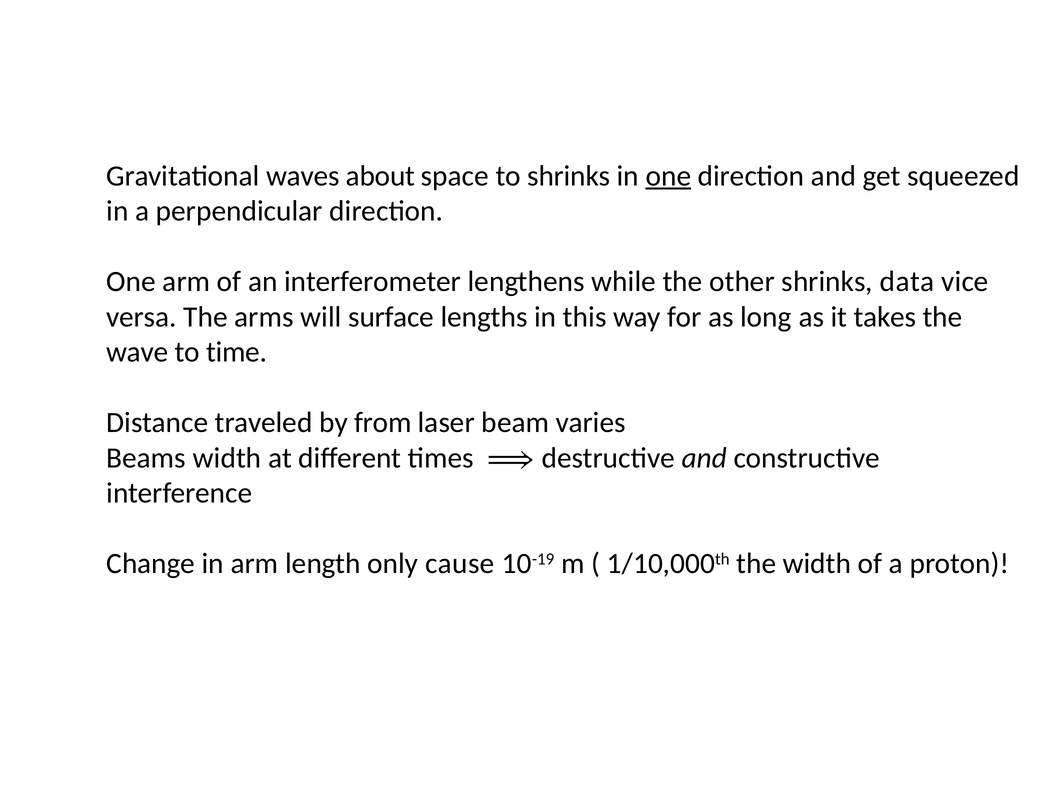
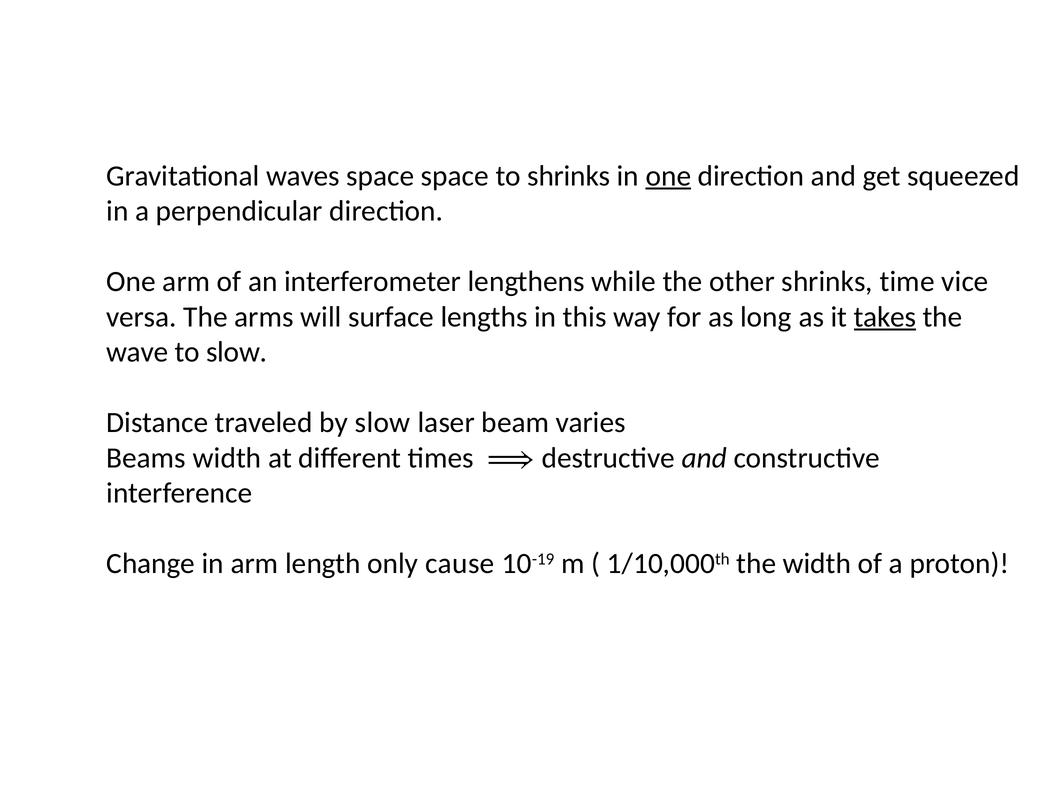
waves about: about -> space (380, 176)
data: data -> time (907, 282)
takes underline: none -> present (885, 317)
to time: time -> slow (237, 352)
by from: from -> slow (383, 423)
